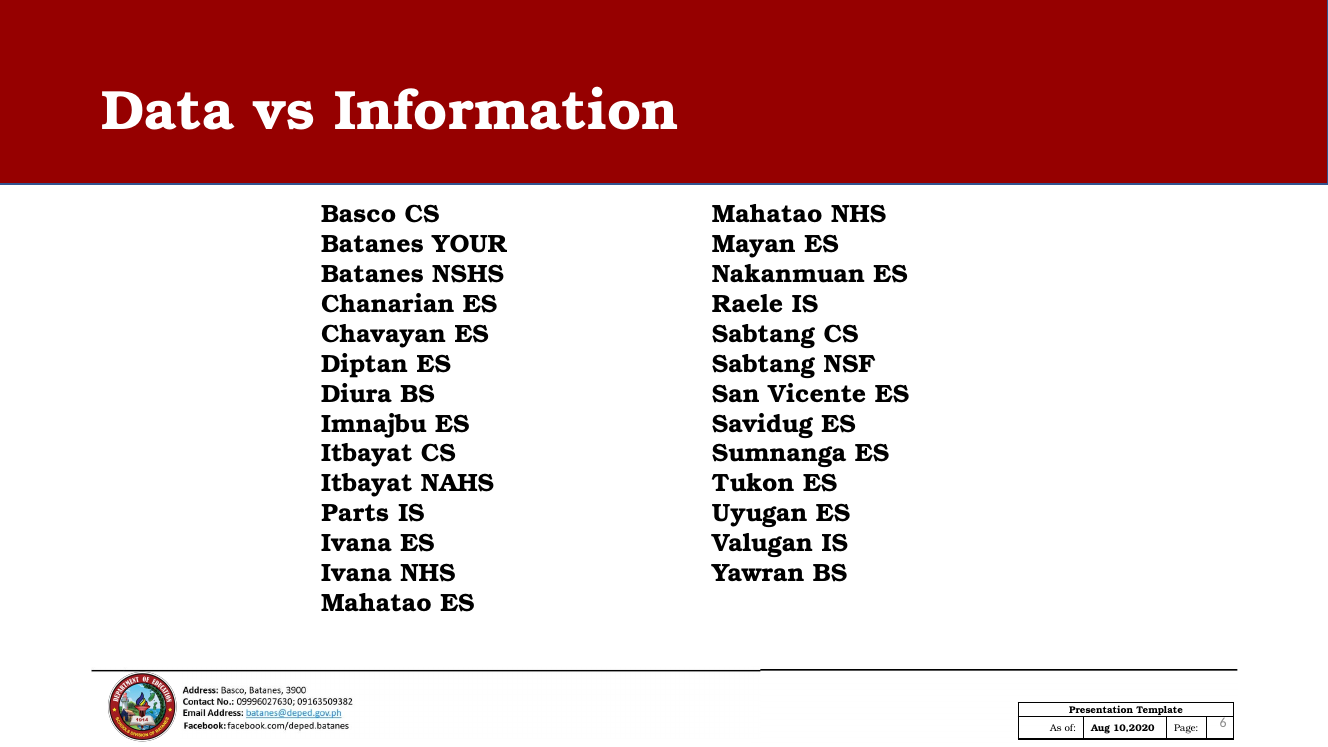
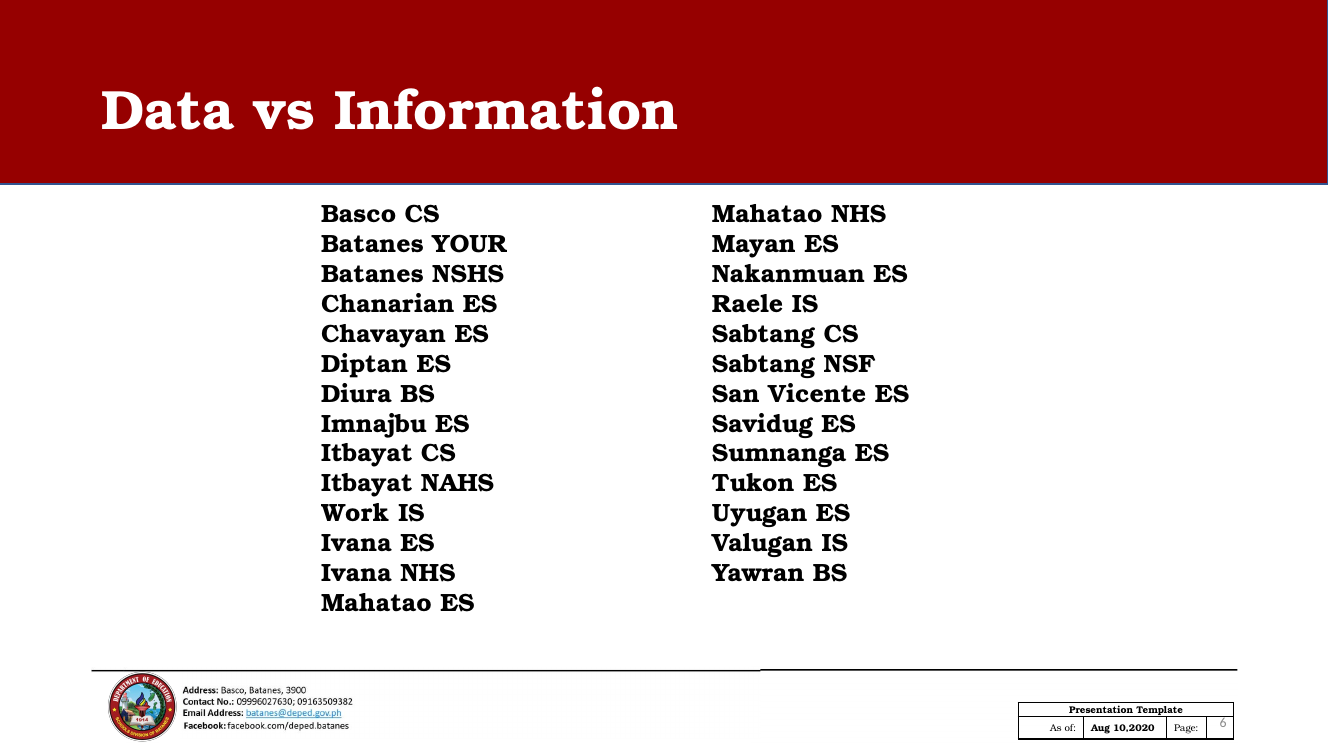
Parts: Parts -> Work (355, 513)
